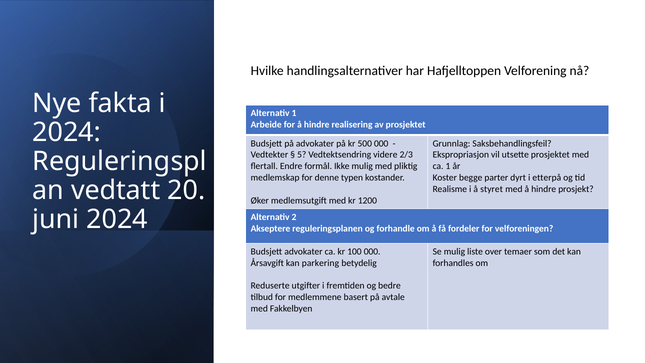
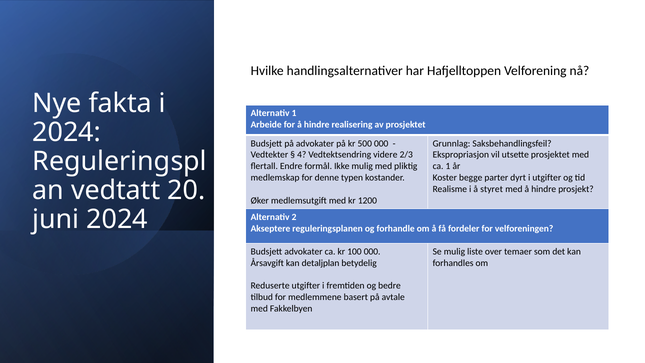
5: 5 -> 4 (302, 155)
i etterpå: etterpå -> utgifter (547, 178)
parkering: parkering -> detaljplan (321, 263)
